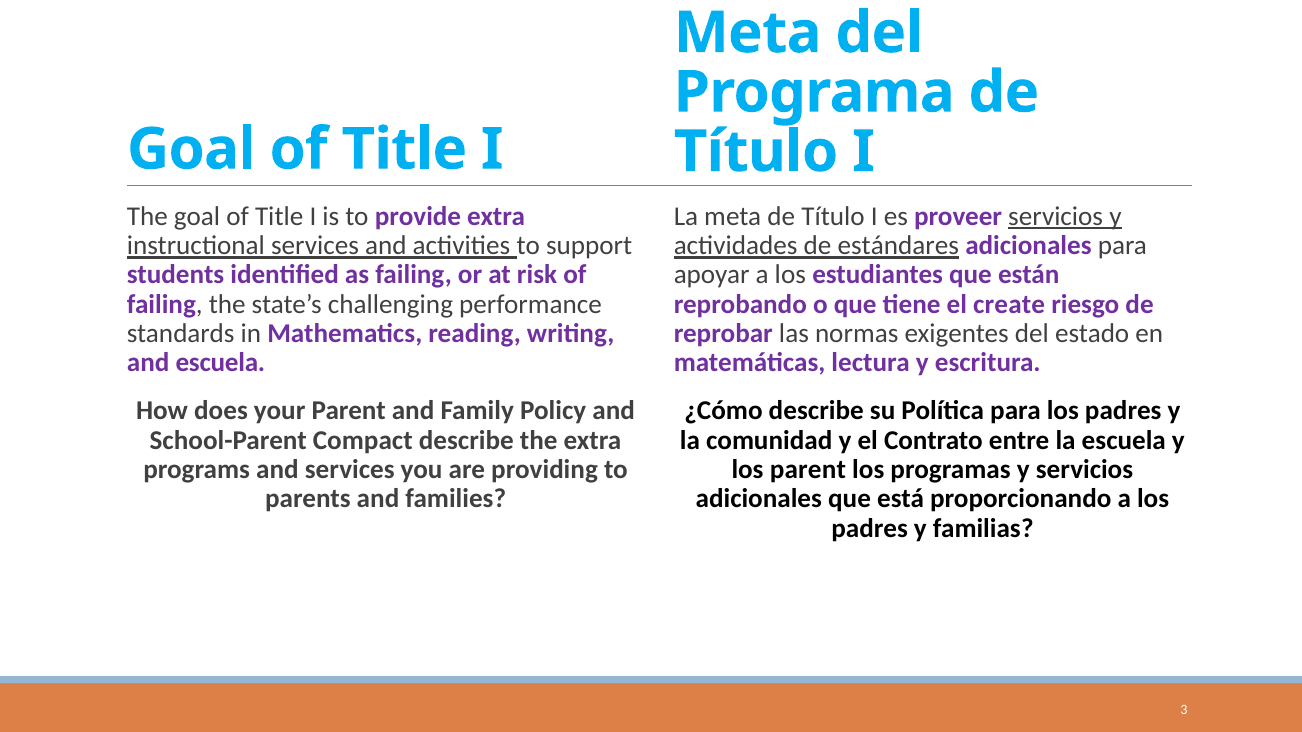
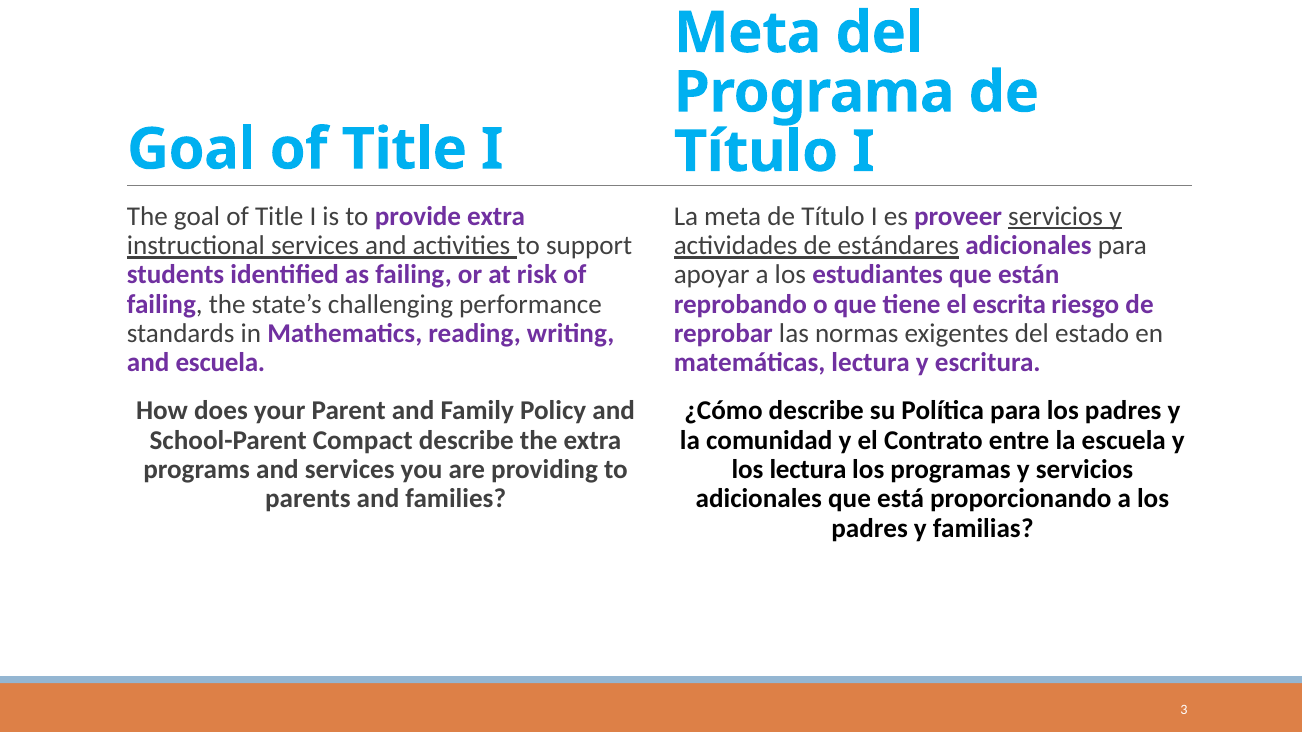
create: create -> escrita (1009, 304)
los parent: parent -> lectura (808, 470)
